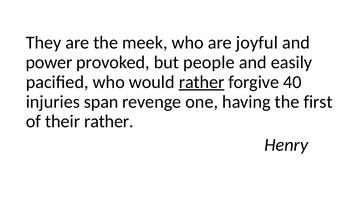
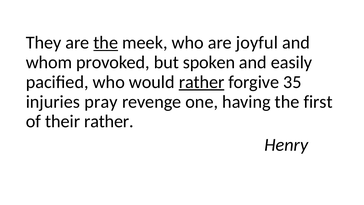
the underline: none -> present (106, 43)
power: power -> whom (49, 62)
people: people -> spoken (209, 62)
40: 40 -> 35 (292, 82)
span: span -> pray (101, 102)
